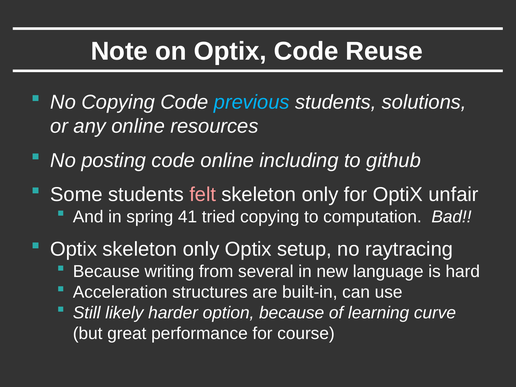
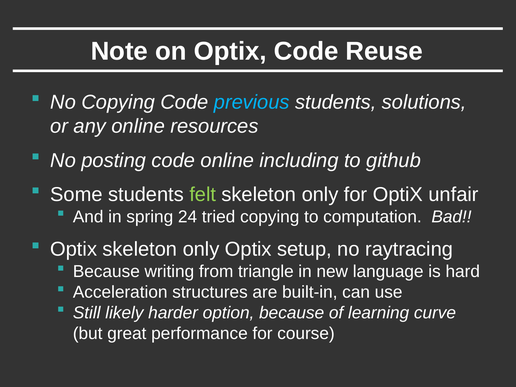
felt colour: pink -> light green (203, 195)
41: 41 -> 24 (188, 217)
several: several -> triangle (266, 271)
